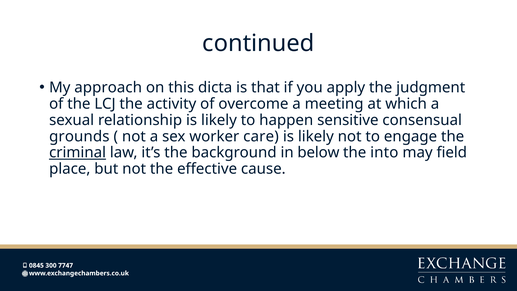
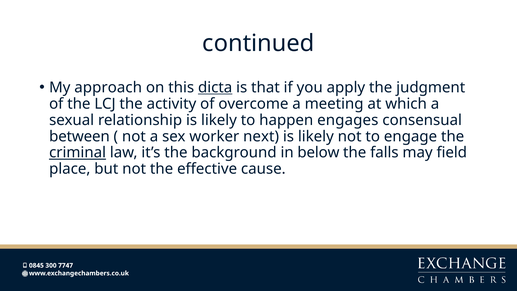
dicta underline: none -> present (215, 87)
sensitive: sensitive -> engages (348, 120)
grounds: grounds -> between (79, 136)
care: care -> next (261, 136)
into: into -> falls (384, 153)
